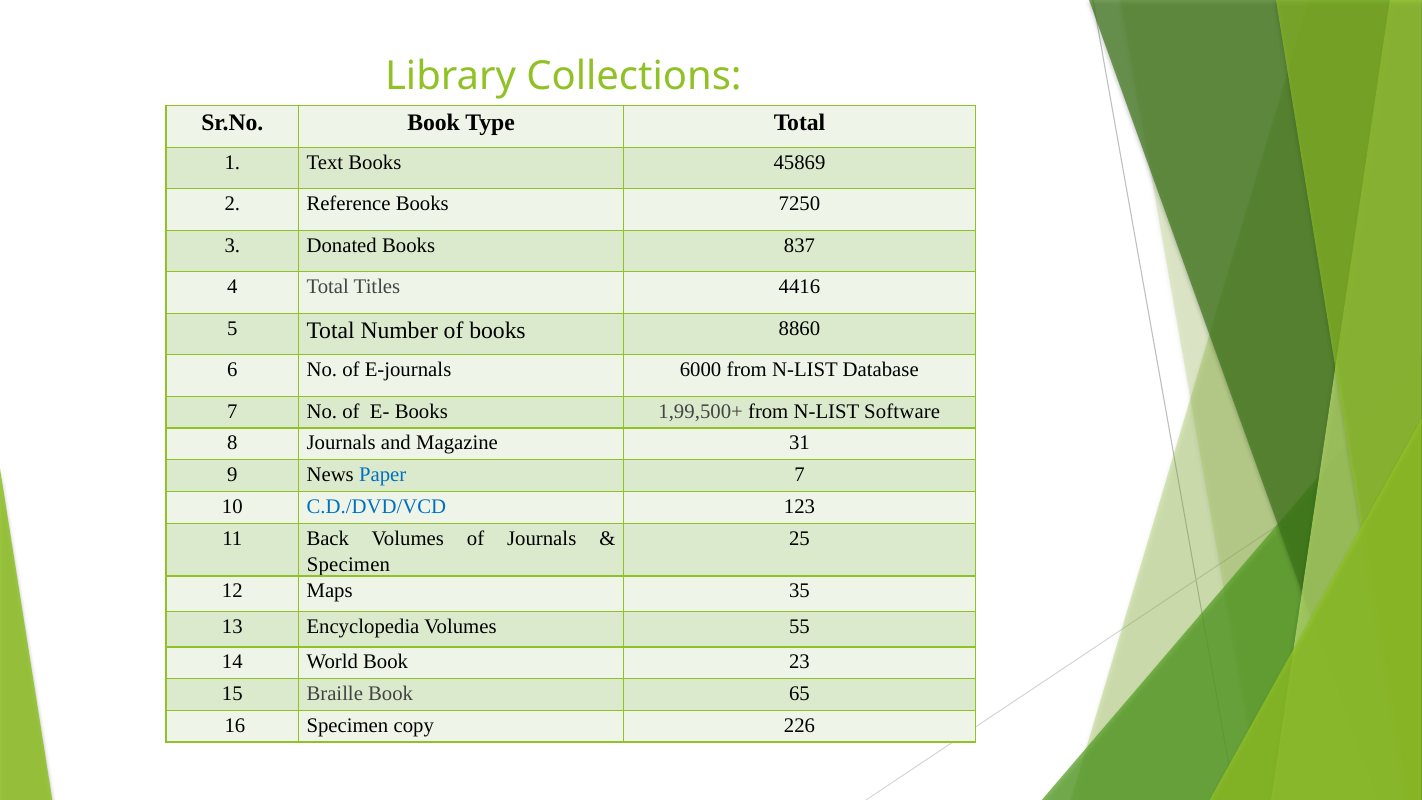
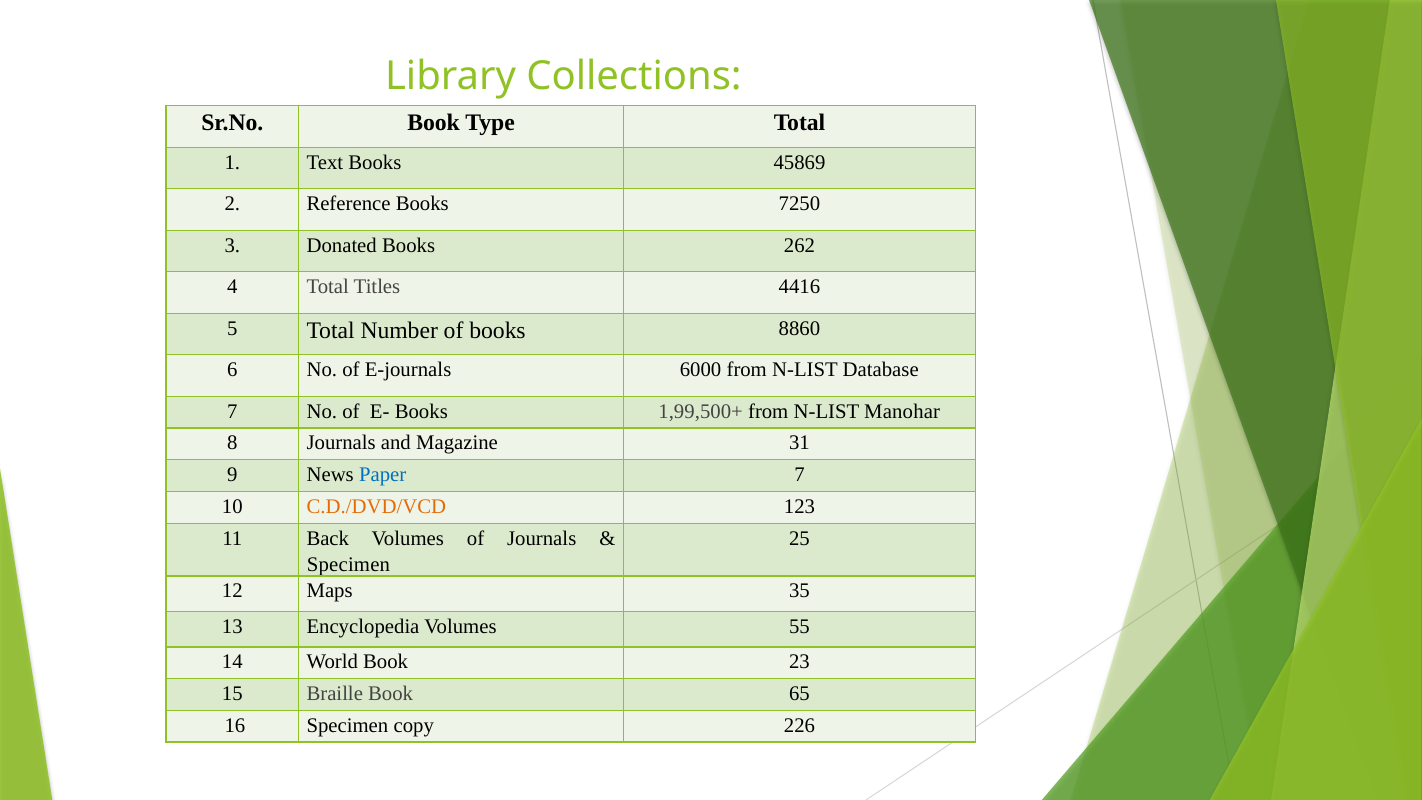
837: 837 -> 262 (800, 245)
Software: Software -> Manohar (902, 411)
C.D./DVD/VCD colour: blue -> orange (376, 506)
